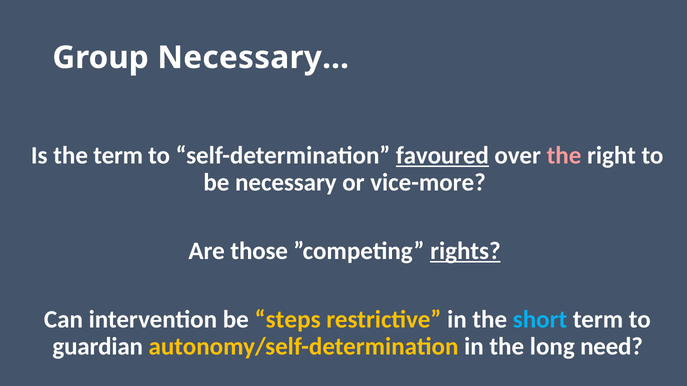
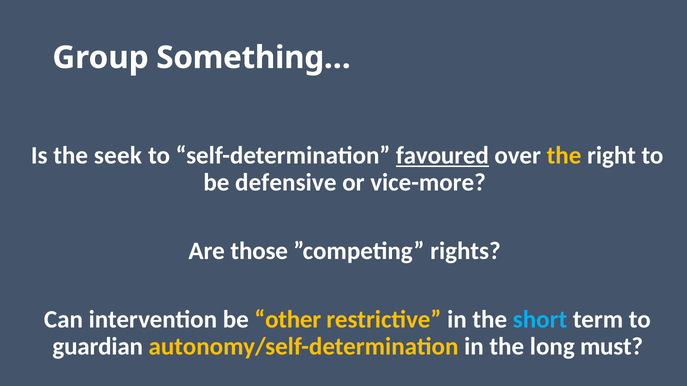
Necessary…: Necessary… -> Something… (254, 58)
the term: term -> seek (118, 156)
the colour: pink -> yellow (564, 156)
necessary: necessary -> defensive (286, 183)
rights underline: present -> none (465, 251)
steps: steps -> other (288, 320)
need: need -> must (612, 347)
